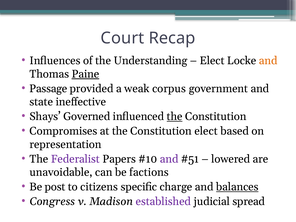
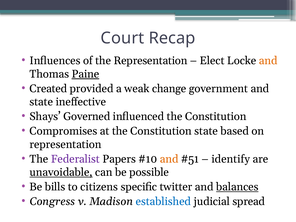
the Understanding: Understanding -> Representation (151, 61)
Passage: Passage -> Created (48, 89)
corpus: corpus -> change (169, 89)
the underline: present -> none (175, 116)
Constitution elect: elect -> state (206, 131)
and colour: purple -> orange (169, 159)
lowered: lowered -> identify (231, 159)
unavoidable underline: none -> present (61, 172)
factions: factions -> possible (149, 172)
post: post -> bills (55, 187)
charge: charge -> twitter (176, 187)
established colour: purple -> blue (163, 201)
